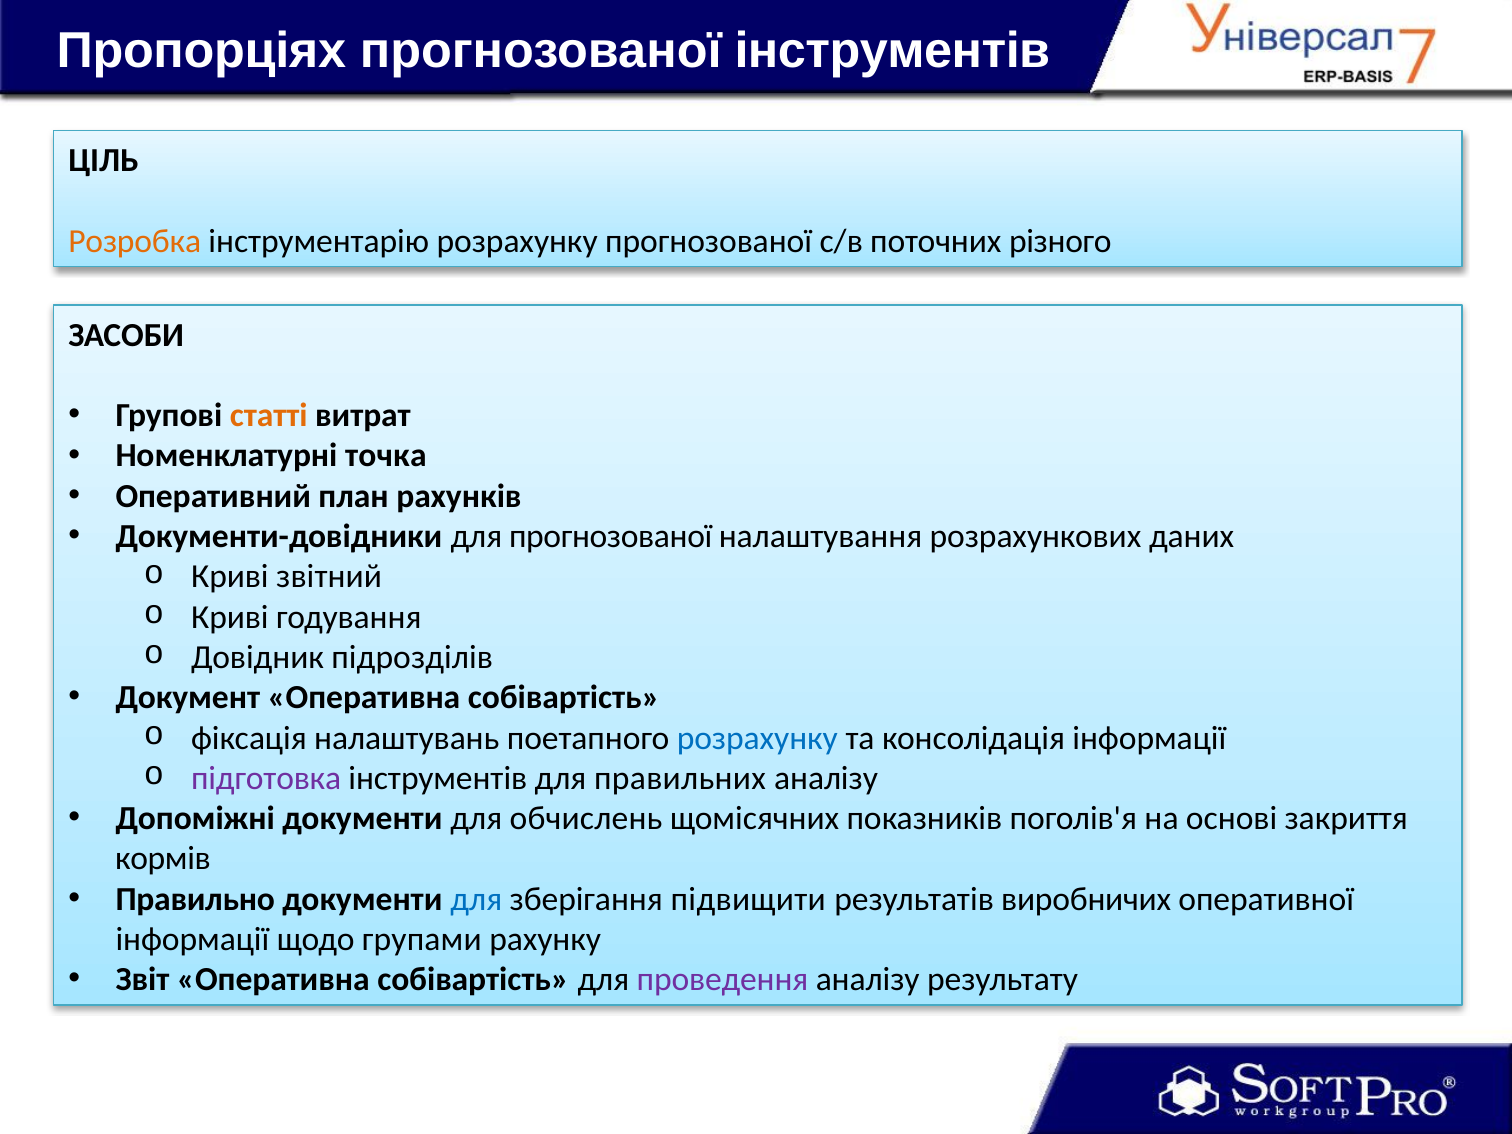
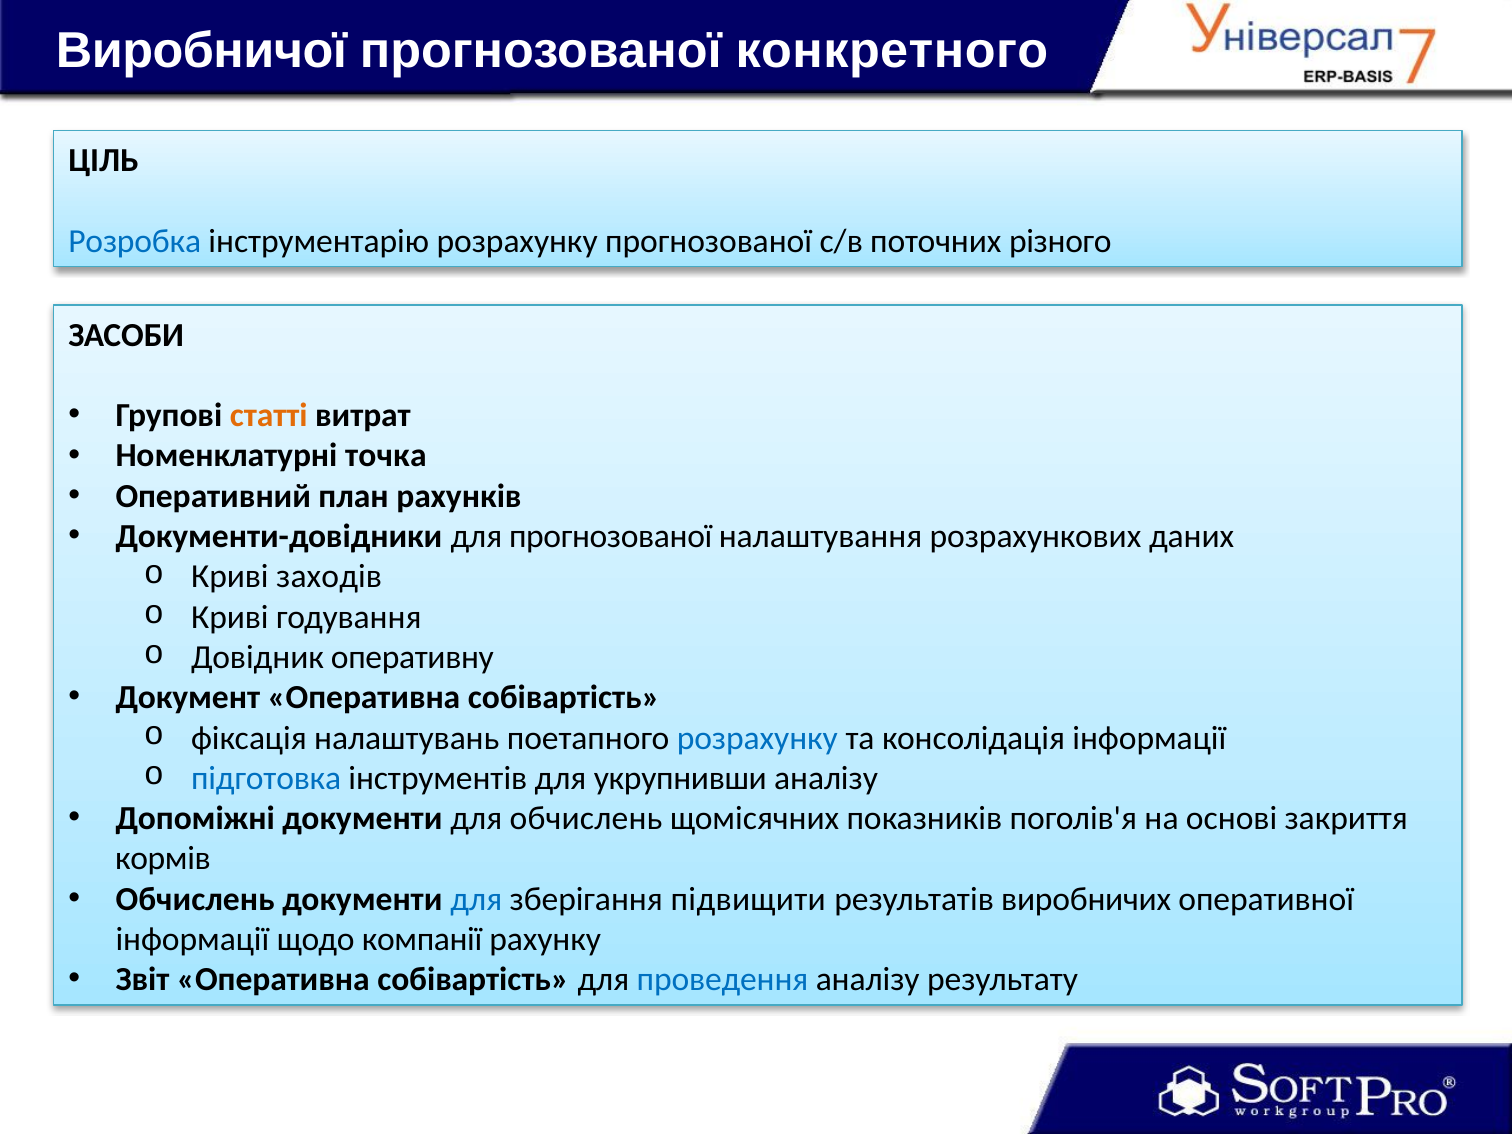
Пропорціях: Пропорціях -> Виробничої (201, 51)
прогнозованої інструментів: інструментів -> конкретного (892, 51)
Розробка colour: orange -> blue (135, 241)
звітний: звітний -> заходів (329, 577)
підрозділів: підрозділів -> оперативну (412, 657)
підготовка colour: purple -> blue (266, 778)
правильних: правильних -> укрупнивши (680, 778)
Правильно: Правильно -> Обчислень (195, 899)
групами: групами -> компанії (422, 940)
проведення colour: purple -> blue (722, 980)
